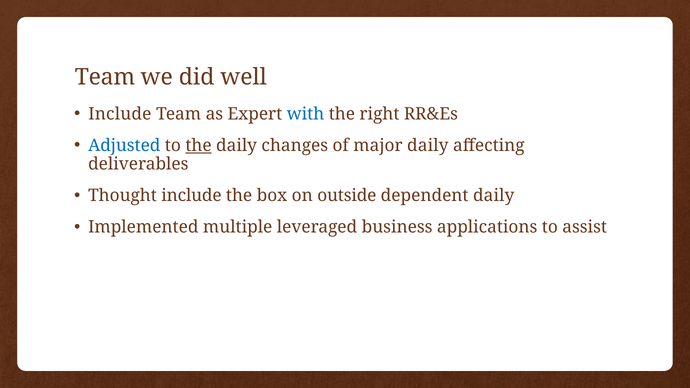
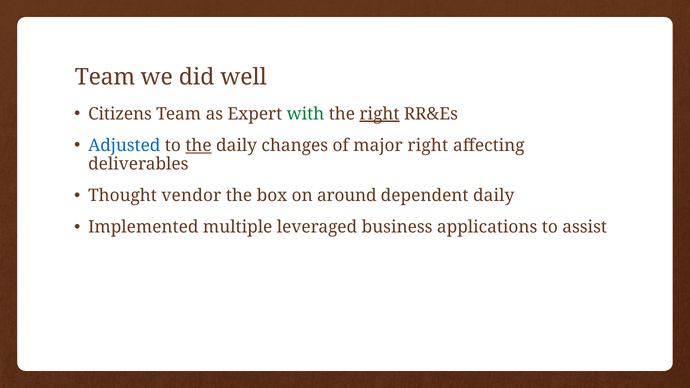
Include: Include -> Citizens (120, 114)
with colour: blue -> green (306, 114)
right underline: none -> present (379, 114)
major daily: daily -> right (428, 145)
Thought include: include -> vendor (191, 196)
outside: outside -> around (347, 196)
